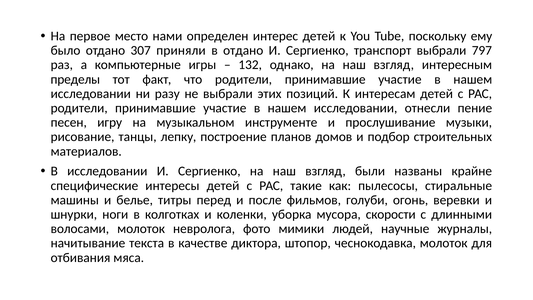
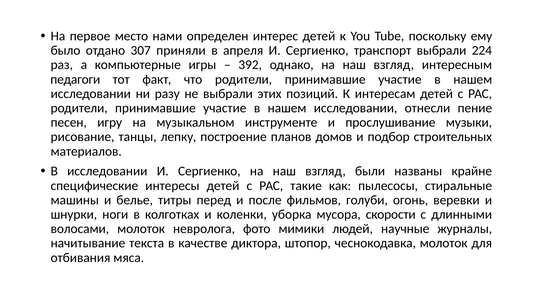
в отдано: отдано -> апреля (243, 50)
797: 797 -> 224 (482, 50)
132: 132 -> 392 (250, 65)
пределы: пределы -> педагоги (75, 79)
